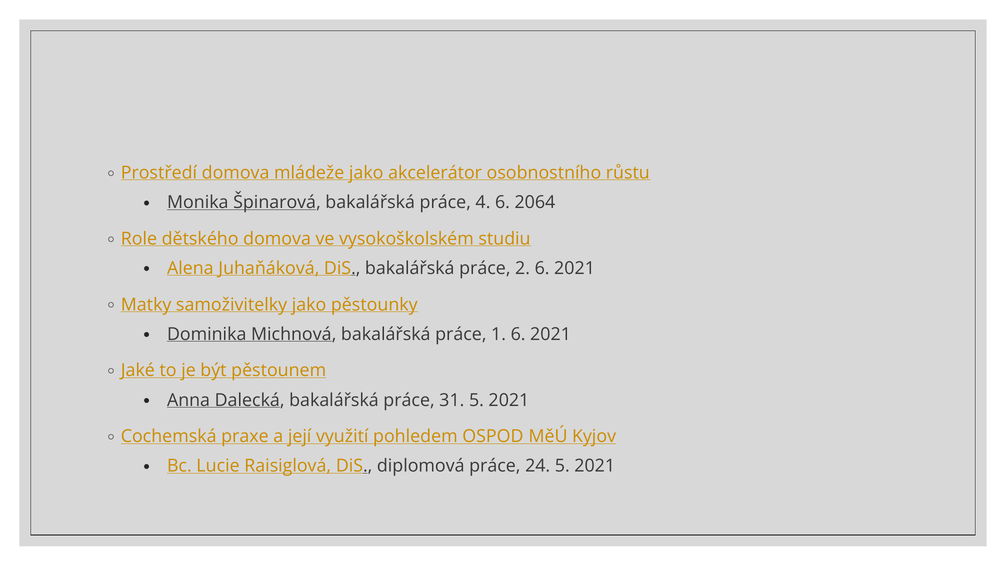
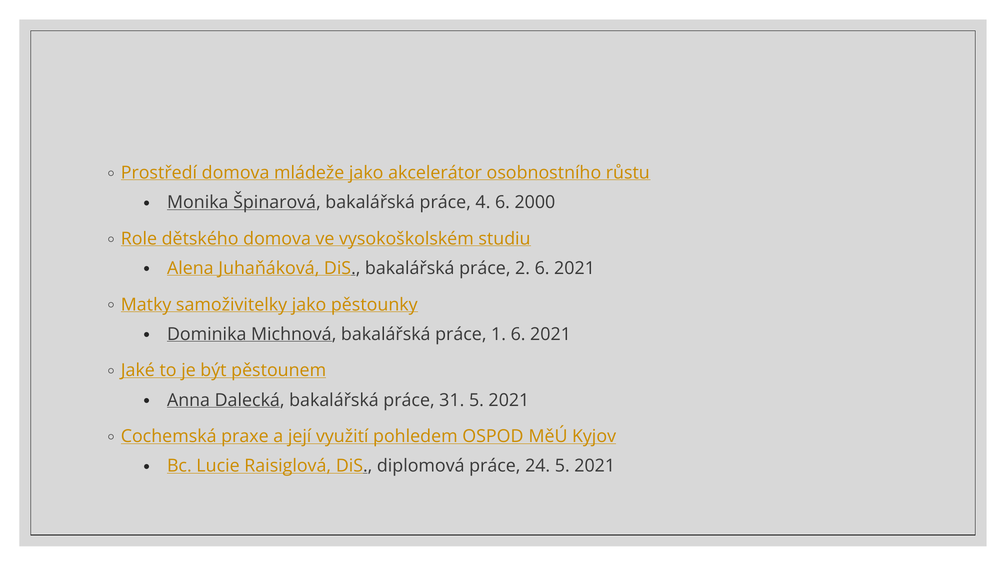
2064: 2064 -> 2000 (535, 202)
